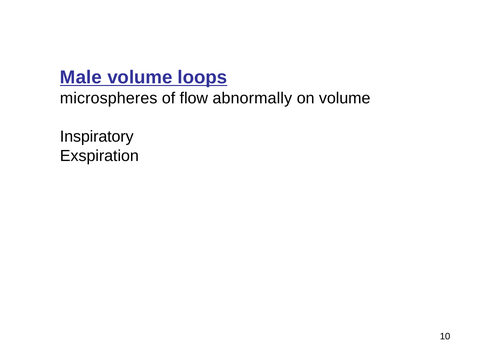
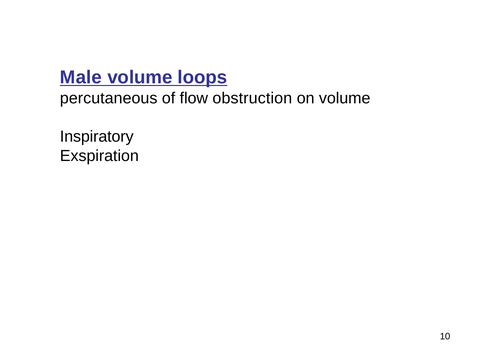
microspheres: microspheres -> percutaneous (109, 98)
abnormally: abnormally -> obstruction (252, 98)
